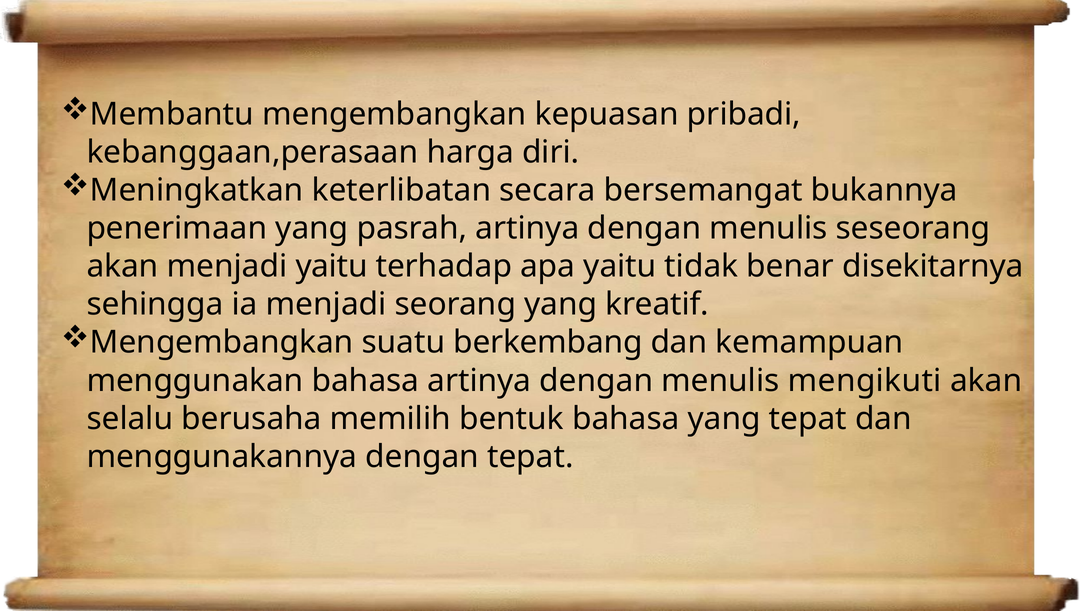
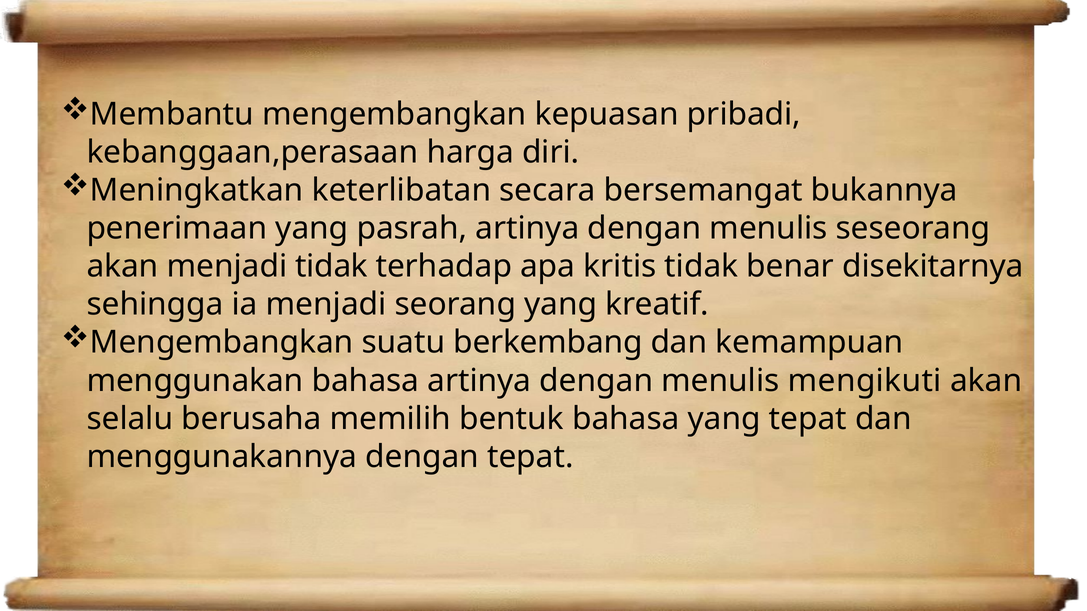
menjadi yaitu: yaitu -> tidak (332, 267)
apa yaitu: yaitu -> kritis (620, 267)
